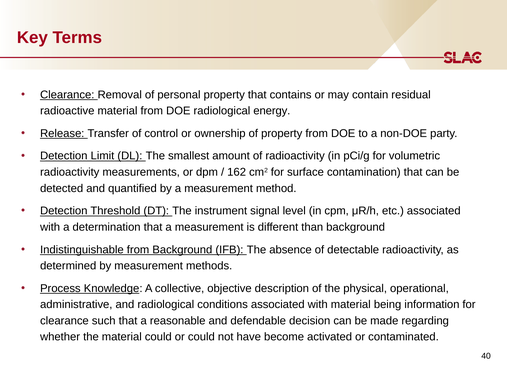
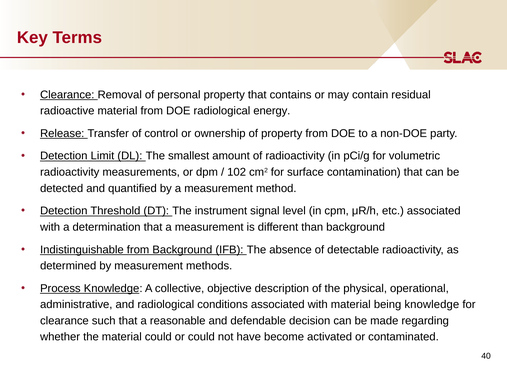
162: 162 -> 102 (237, 172)
being information: information -> knowledge (432, 305)
